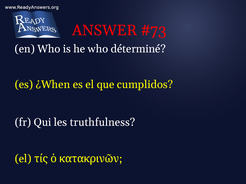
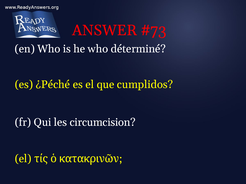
¿When: ¿When -> ¿Péché (53, 85)
truthfulness: truthfulness -> circumcision (103, 123)
